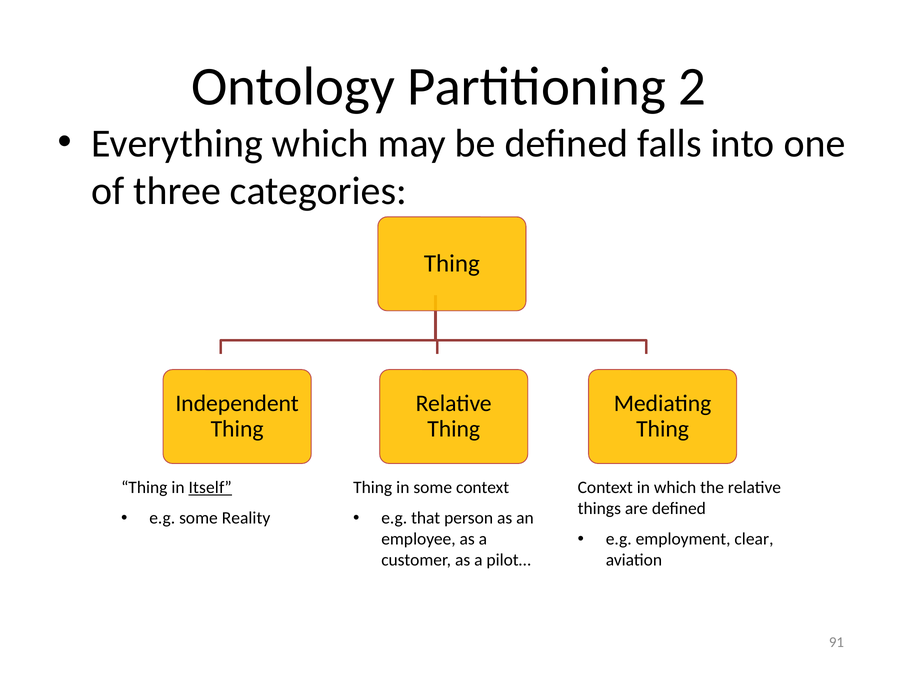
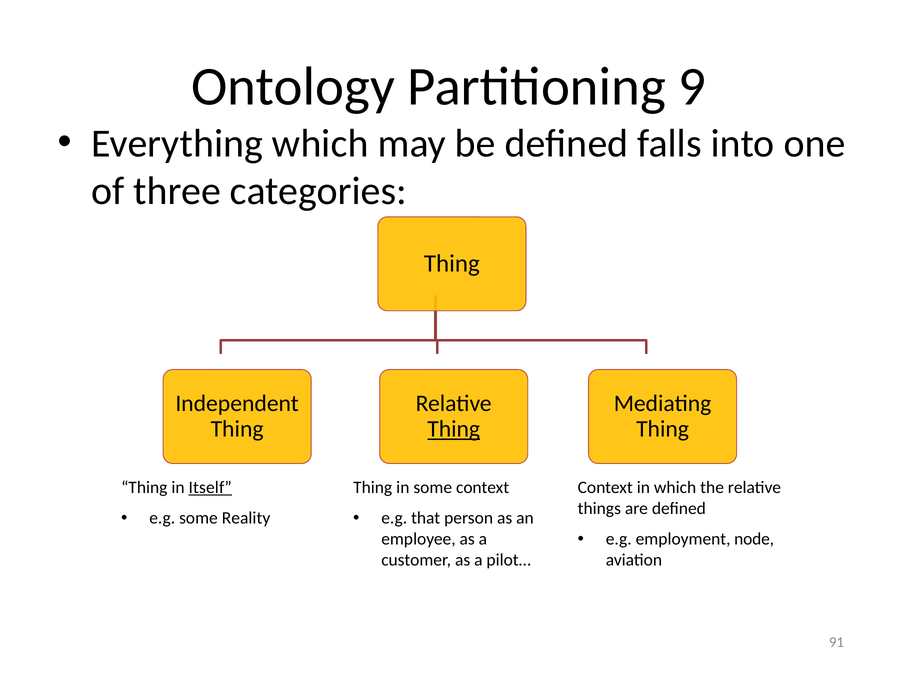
2: 2 -> 9 (692, 87)
Thing underline: none -> present (454, 429)
clear: clear -> node (754, 540)
